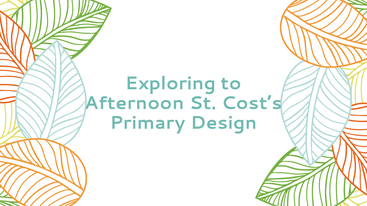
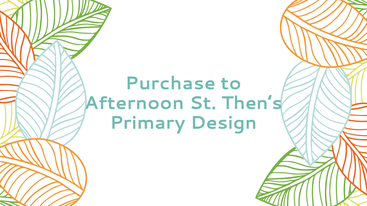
Exploring: Exploring -> Purchase (170, 83)
Cost’s: Cost’s -> Then’s (252, 103)
